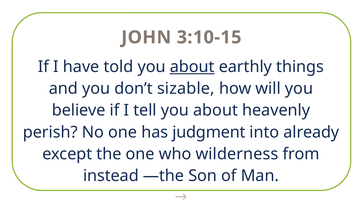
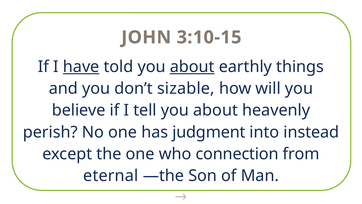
have underline: none -> present (81, 67)
already: already -> instead (311, 132)
wilderness: wilderness -> connection (237, 154)
instead: instead -> eternal (111, 176)
